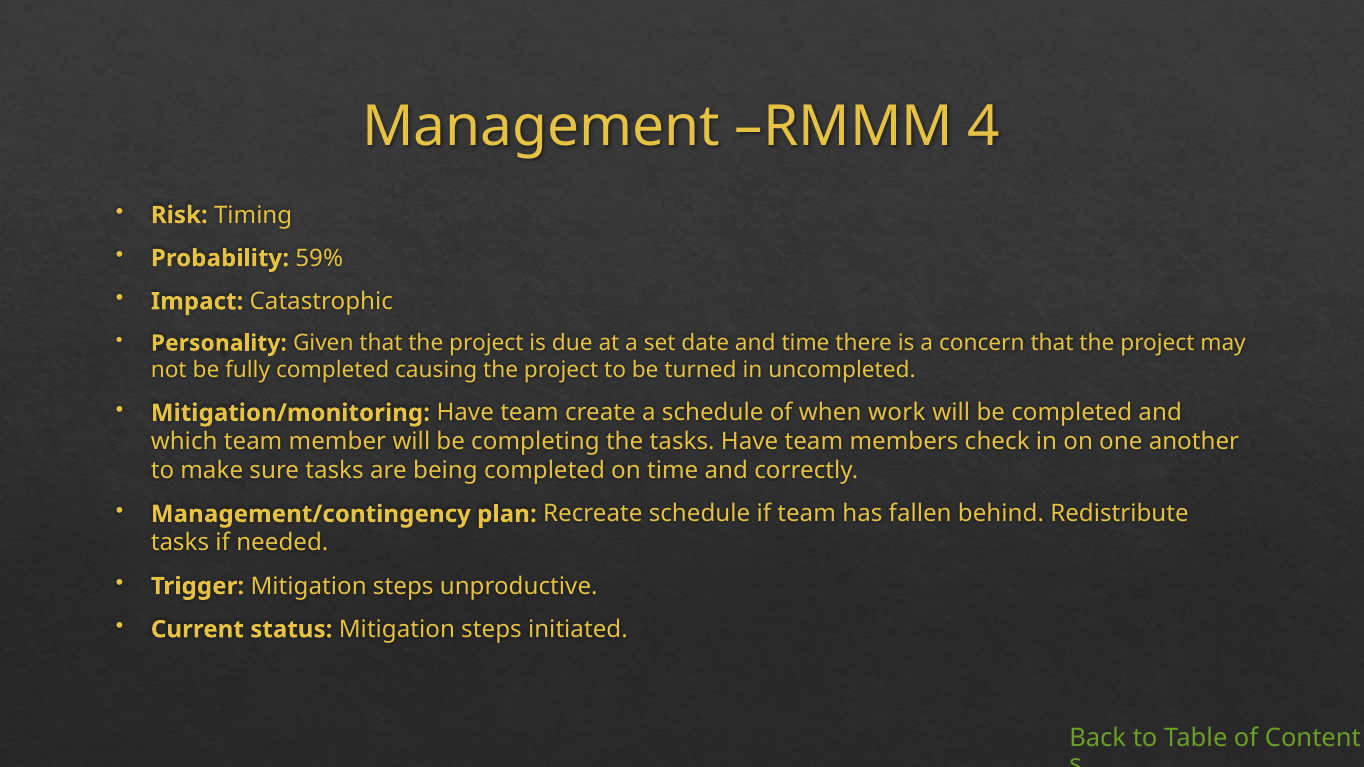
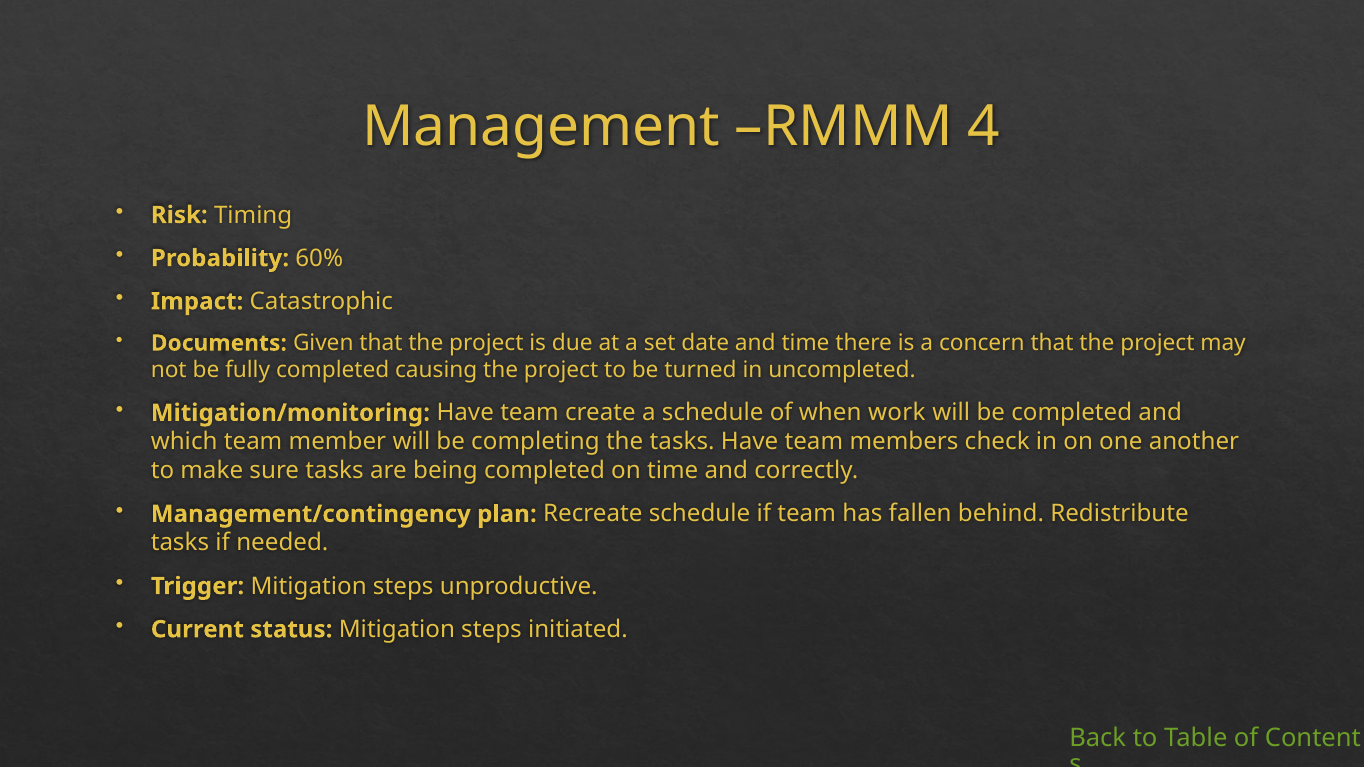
59%: 59% -> 60% (319, 258)
Personality: Personality -> Documents (219, 343)
